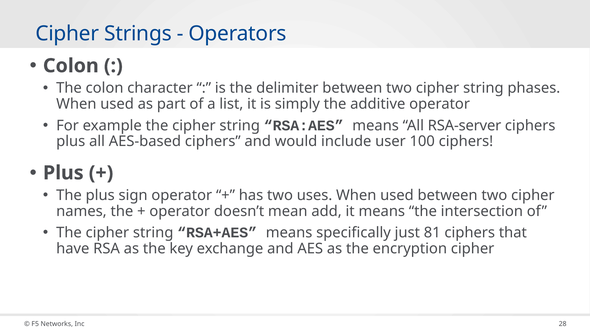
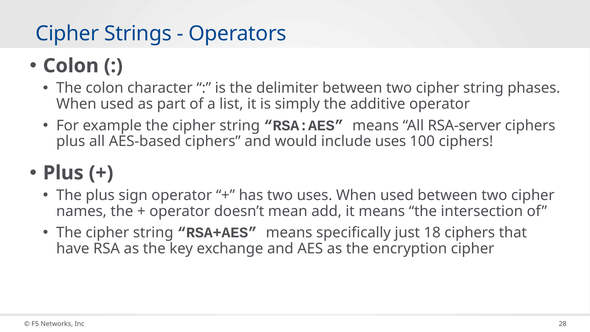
include user: user -> uses (391, 141)
81: 81 -> 18 (432, 233)
